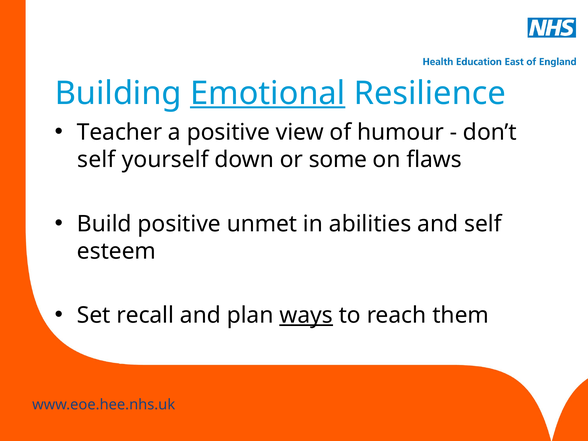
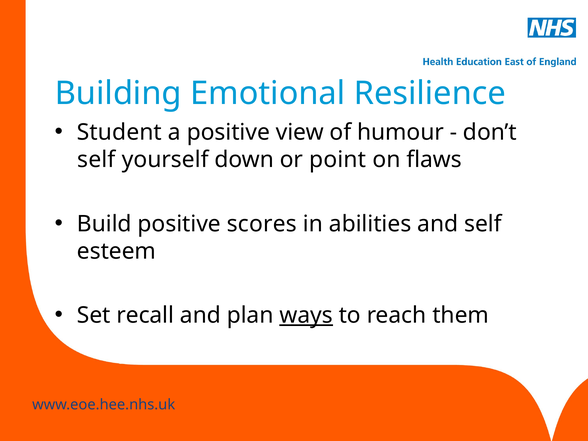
Emotional underline: present -> none (268, 93)
Teacher: Teacher -> Student (119, 132)
some: some -> point (338, 160)
unmet: unmet -> scores (262, 224)
